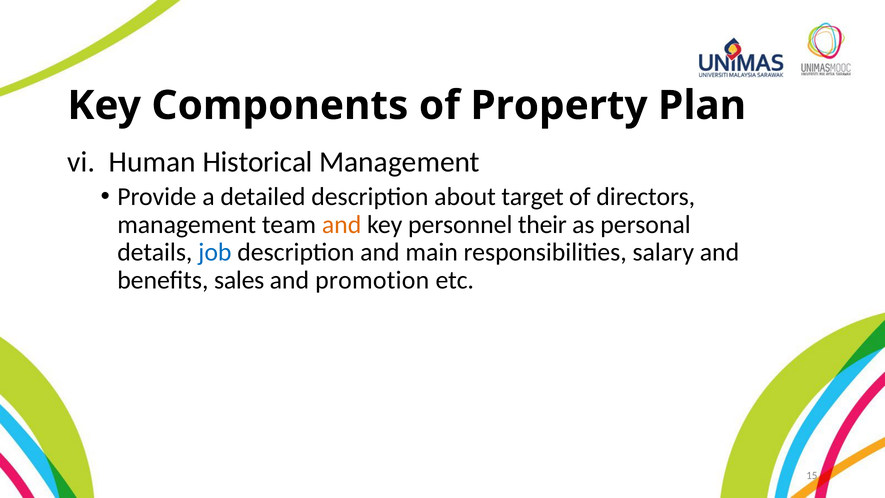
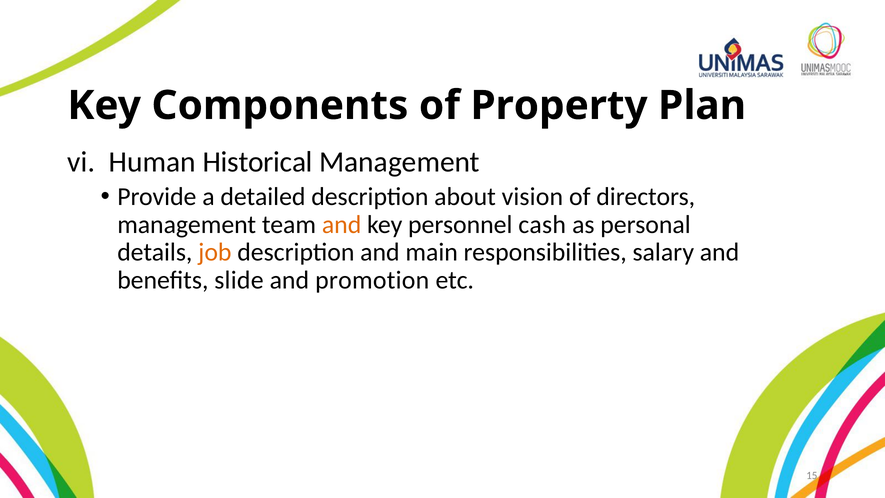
target: target -> vision (532, 197)
their: their -> cash (542, 224)
job colour: blue -> orange (215, 252)
sales: sales -> slide (239, 280)
